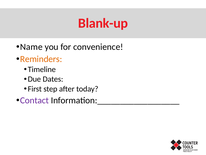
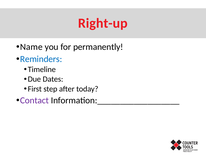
Blank-up: Blank-up -> Right-up (103, 23)
convenience: convenience -> permanently (98, 47)
Reminders colour: orange -> blue (41, 59)
